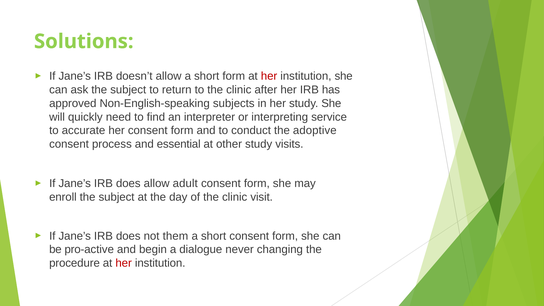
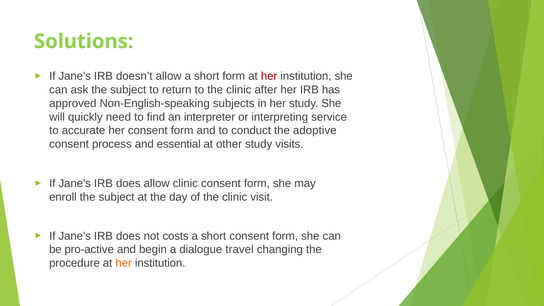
allow adult: adult -> clinic (185, 183)
them: them -> costs (176, 236)
never: never -> travel (240, 250)
her colour: red -> orange (124, 263)
